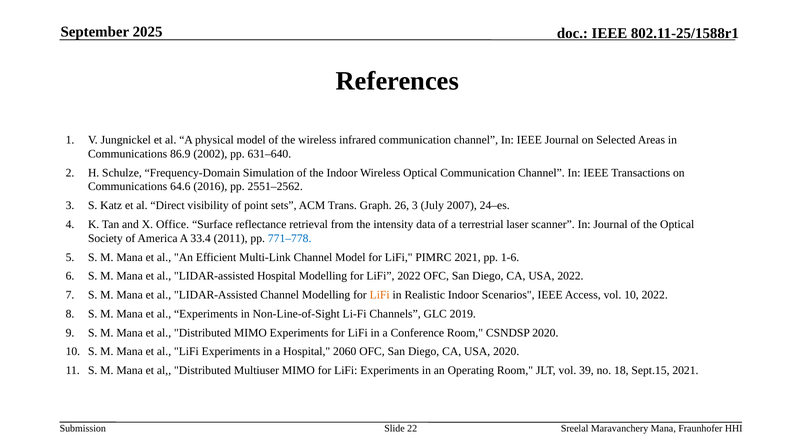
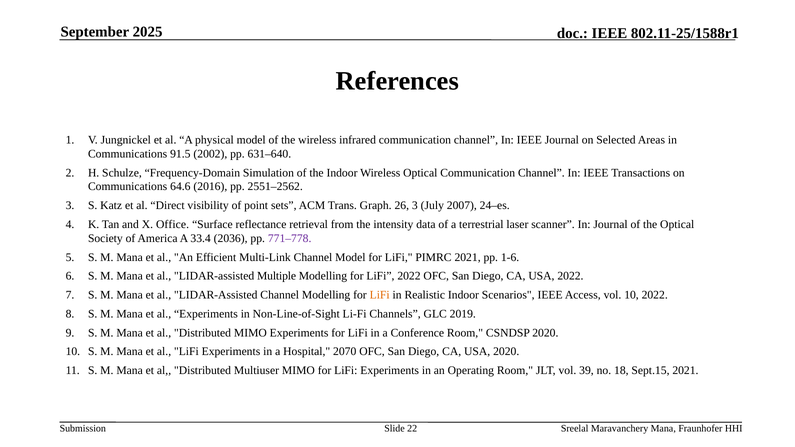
86.9: 86.9 -> 91.5 (180, 154)
2011: 2011 -> 2036 (231, 238)
771–778 colour: blue -> purple (290, 238)
LIDAR-assisted Hospital: Hospital -> Multiple (277, 276)
2060: 2060 -> 2070 (345, 352)
